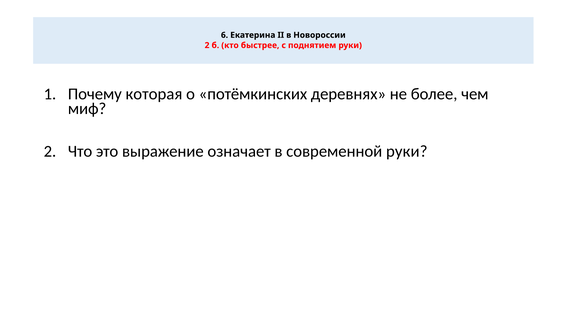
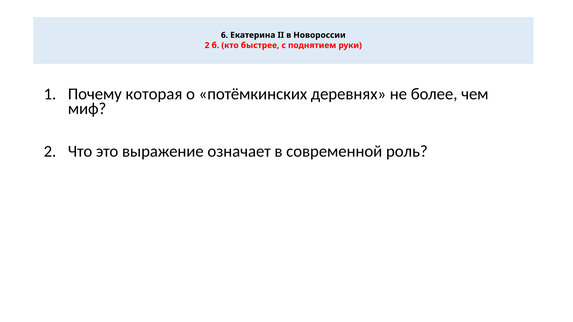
современной руки: руки -> роль (407, 152)
